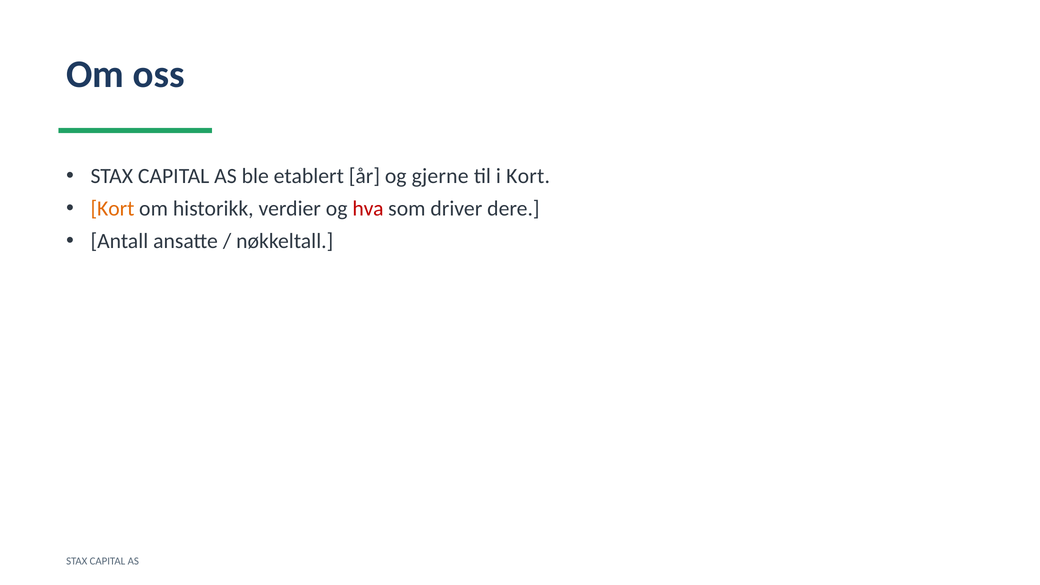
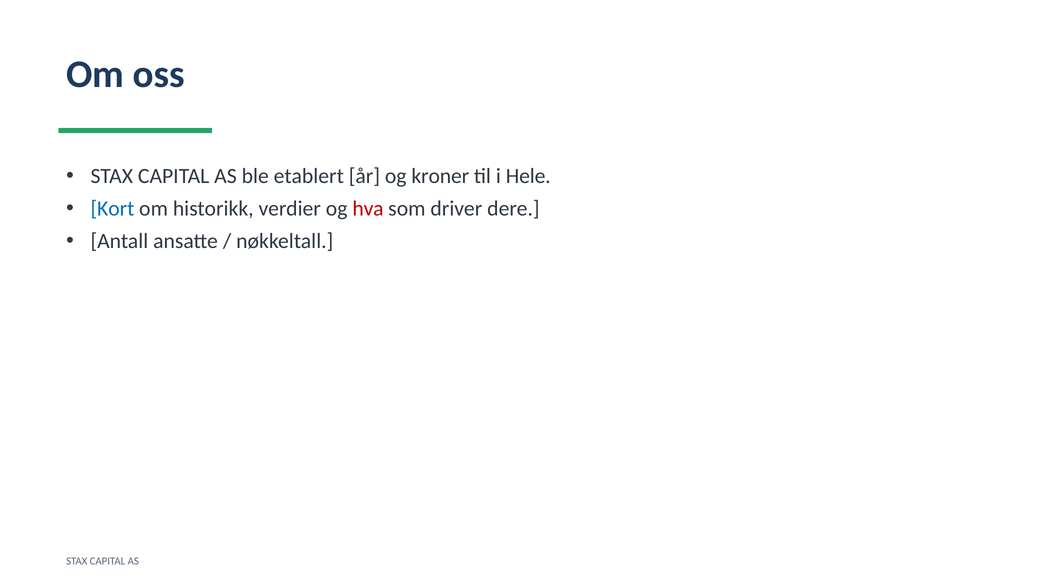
gjerne: gjerne -> kroner (440, 176)
i Kort: Kort -> Hele (528, 176)
Kort colour: orange -> blue (112, 209)
